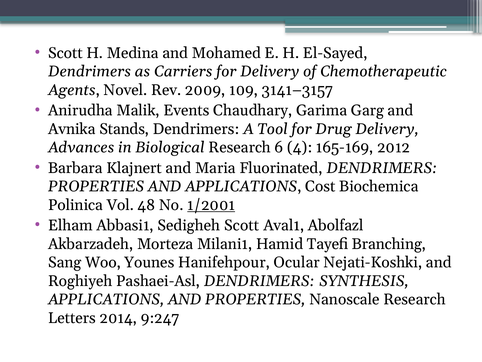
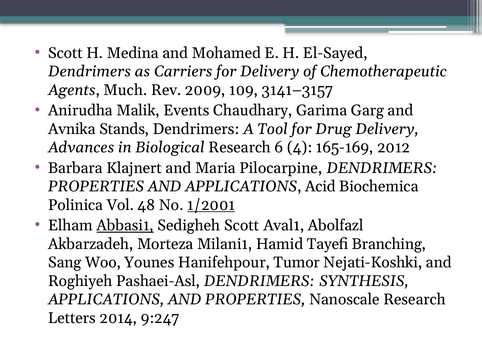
Novel: Novel -> Much (125, 90)
Fluorinated: Fluorinated -> Pilocarpine (281, 168)
Cost: Cost -> Acid (320, 186)
Abbasi1 underline: none -> present (125, 225)
Ocular: Ocular -> Tumor (297, 262)
